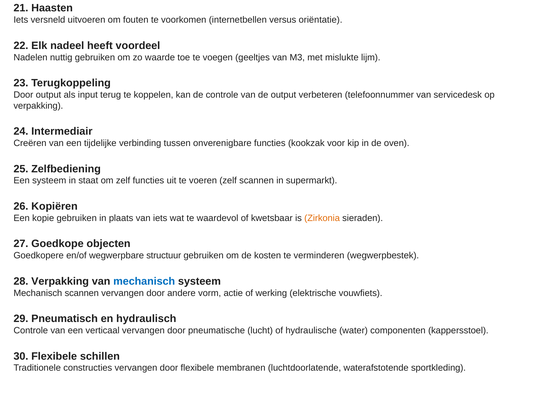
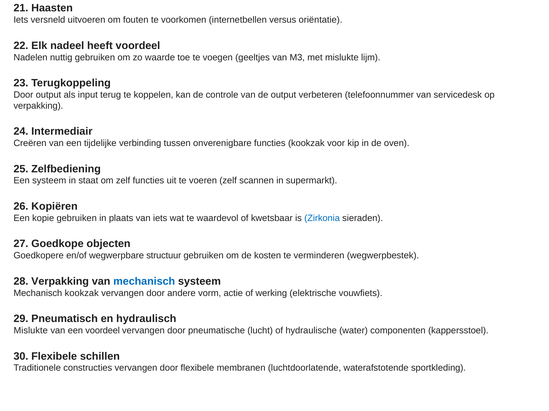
Zirkonia colour: orange -> blue (322, 219)
Mechanisch scannen: scannen -> kookzak (82, 294)
Controle: Controle -> Mislukte (31, 331)
een verticaal: verticaal -> voordeel (103, 331)
